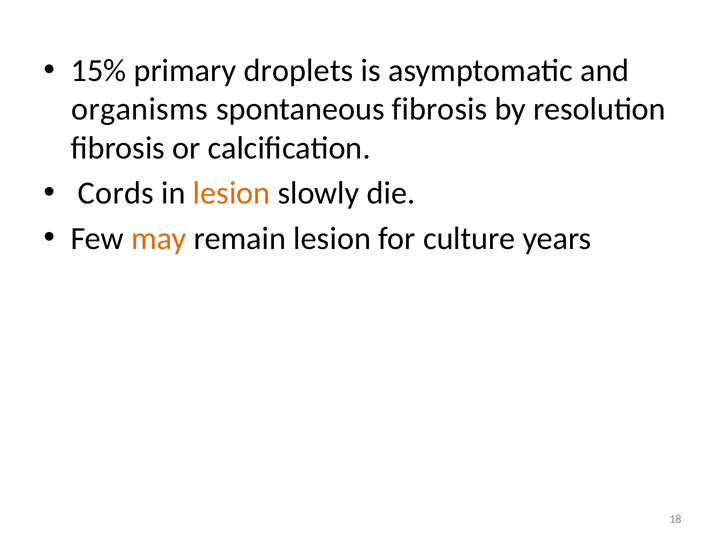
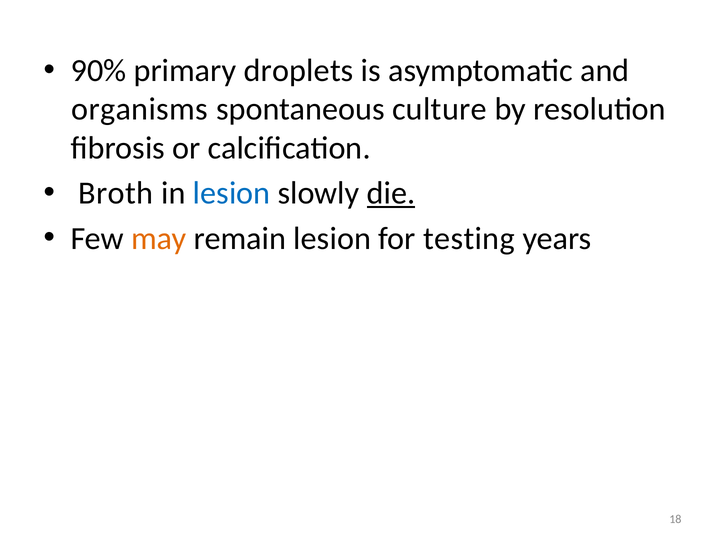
15%: 15% -> 90% (99, 71)
spontaneous fibrosis: fibrosis -> culture (439, 109)
Cords: Cords -> Broth (116, 193)
lesion colour: orange -> blue (232, 193)
die underline: none -> present (391, 193)
culture: culture -> testing (469, 238)
